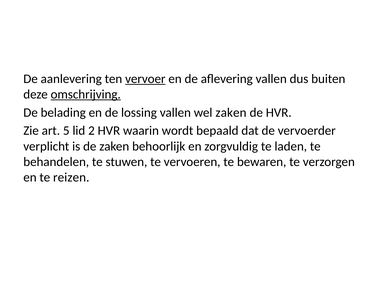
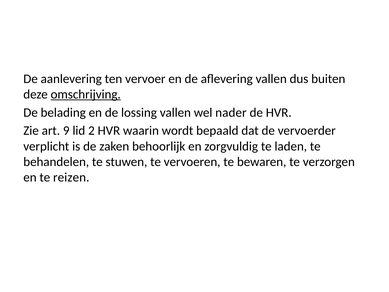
vervoer underline: present -> none (145, 79)
wel zaken: zaken -> nader (231, 112)
5: 5 -> 9 (66, 131)
